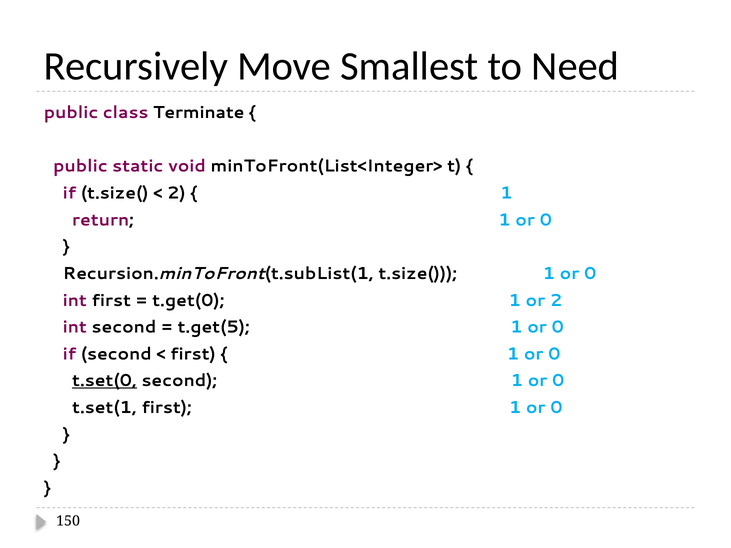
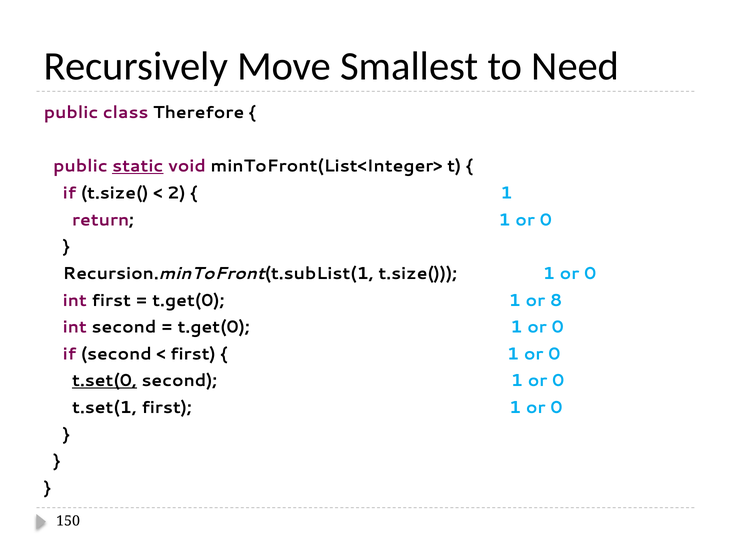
Terminate: Terminate -> Therefore (199, 113)
static underline: none -> present (138, 166)
or 2: 2 -> 8 (556, 300)
t.get(5: t.get(5 -> t.get(0 (214, 327)
